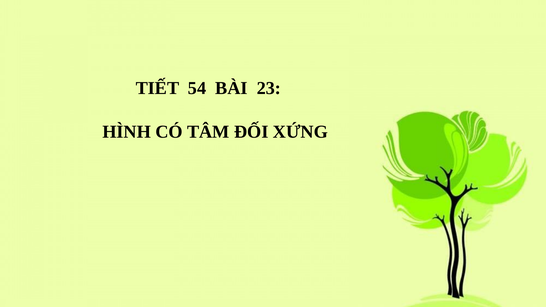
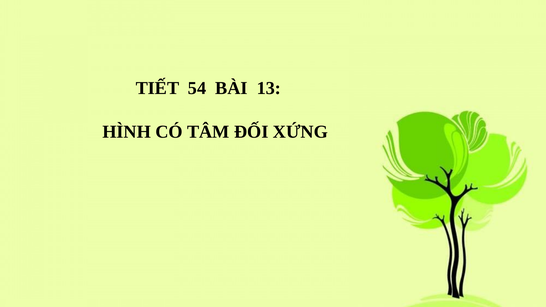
23: 23 -> 13 (269, 88)
